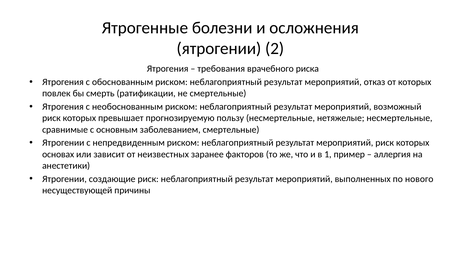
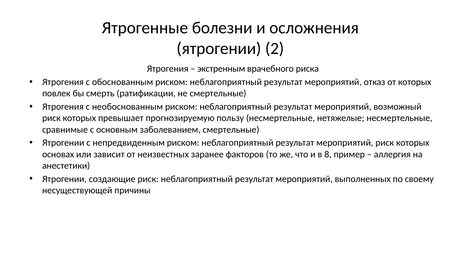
требования: требования -> экстренным (221, 69)
1: 1 -> 8 (328, 154)
нового: нового -> своему (419, 179)
